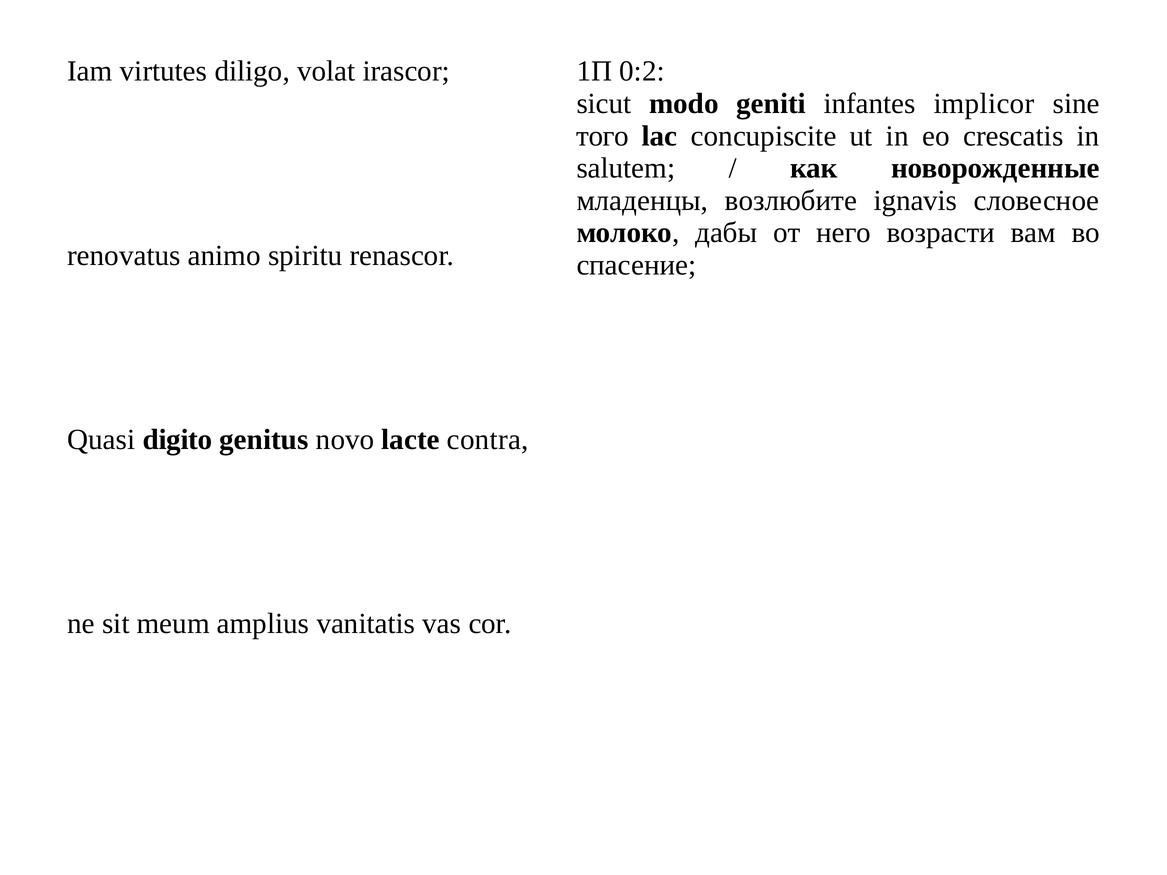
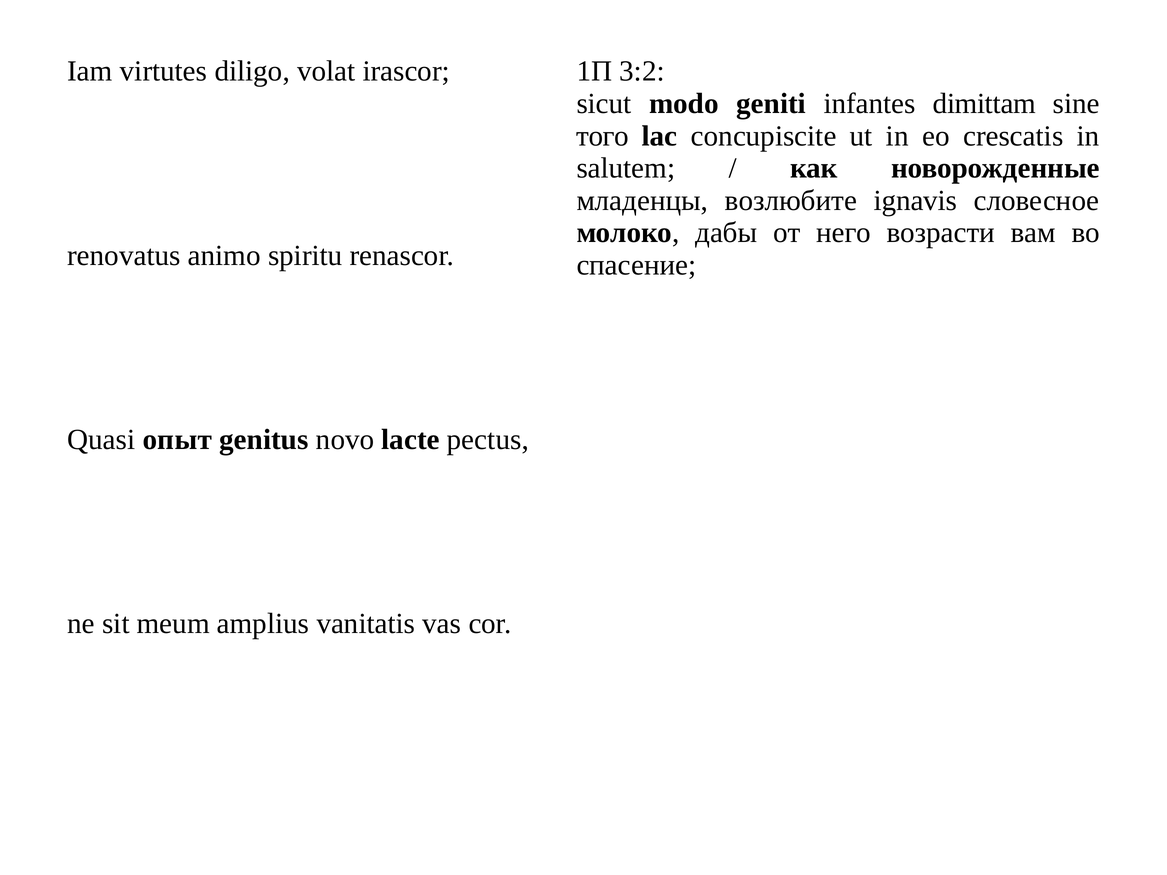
0:2: 0:2 -> 3:2 (642, 71)
implicor: implicor -> dimittam (984, 104)
digito: digito -> опыт (177, 440)
contra: contra -> pectus (488, 440)
